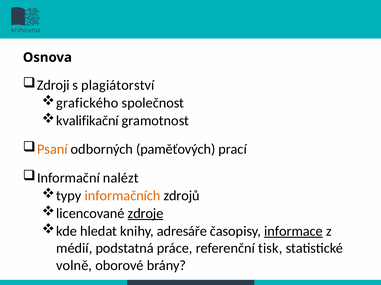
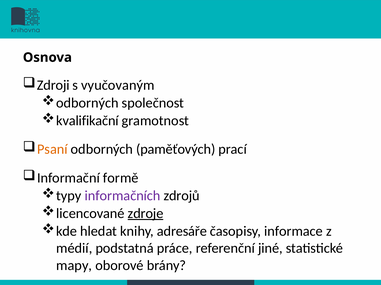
plagiátorství: plagiátorství -> vyučovaným (118, 85)
grafického: grafického -> odborných (87, 103)
nalézt: nalézt -> formě (121, 178)
informačních colour: orange -> purple (123, 196)
informace underline: present -> none (293, 232)
tisk: tisk -> jiné (270, 249)
volně: volně -> mapy (74, 266)
